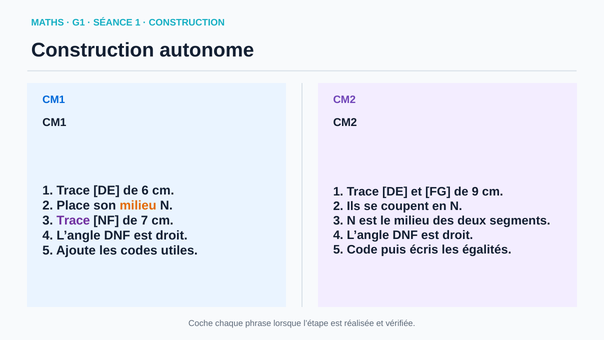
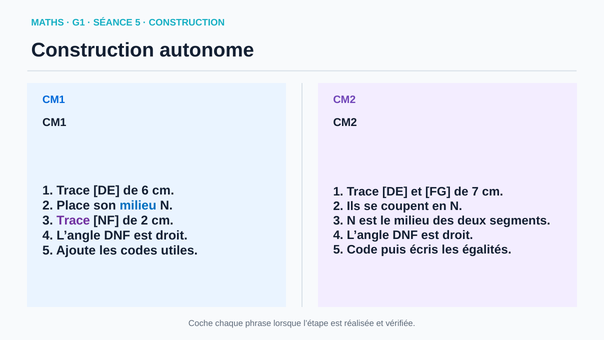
SÉANCE 1: 1 -> 5 (138, 22)
9: 9 -> 7 (475, 191)
milieu colour: orange -> blue (138, 205)
de 7: 7 -> 2 (144, 220)
